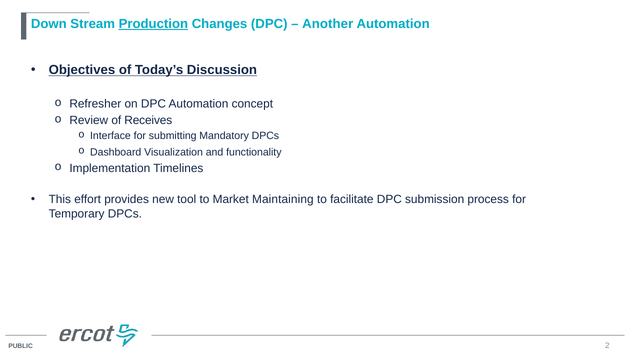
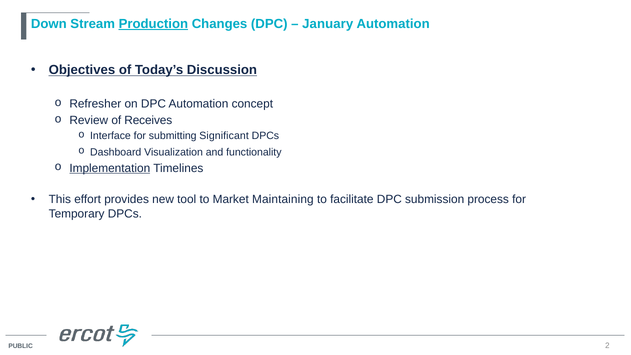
Another: Another -> January (328, 24)
Mandatory: Mandatory -> Significant (224, 136)
Implementation underline: none -> present (110, 168)
